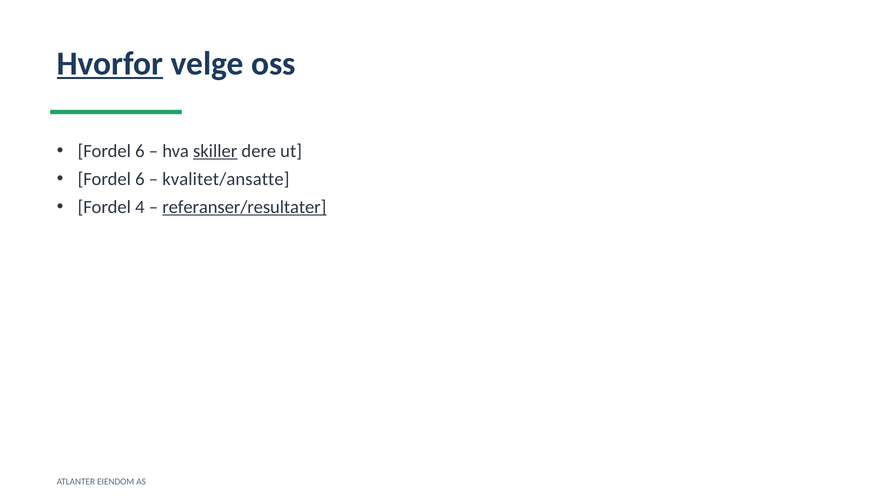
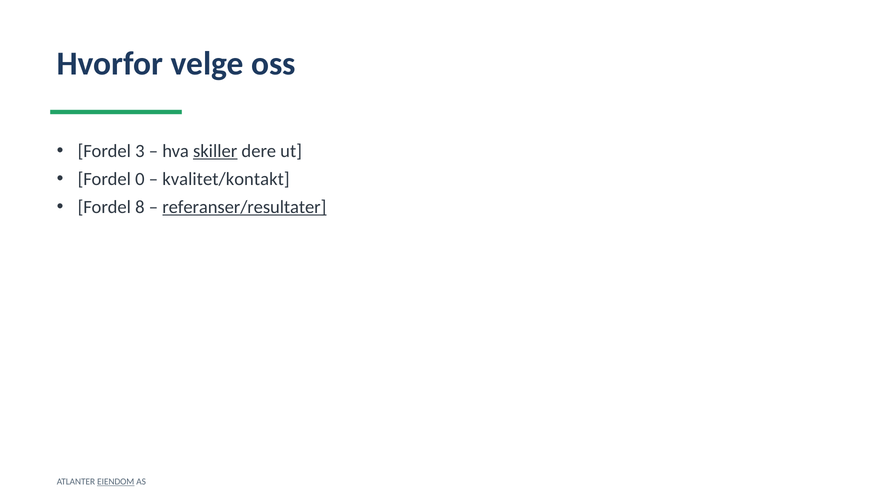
Hvorfor underline: present -> none (110, 64)
6: 6 -> 3 (140, 151)
6: 6 -> 0 (140, 179)
kvalitet/ansatte: kvalitet/ansatte -> kvalitet/kontakt (226, 179)
4: 4 -> 8 (140, 207)
EIENDOM underline: none -> present (116, 481)
